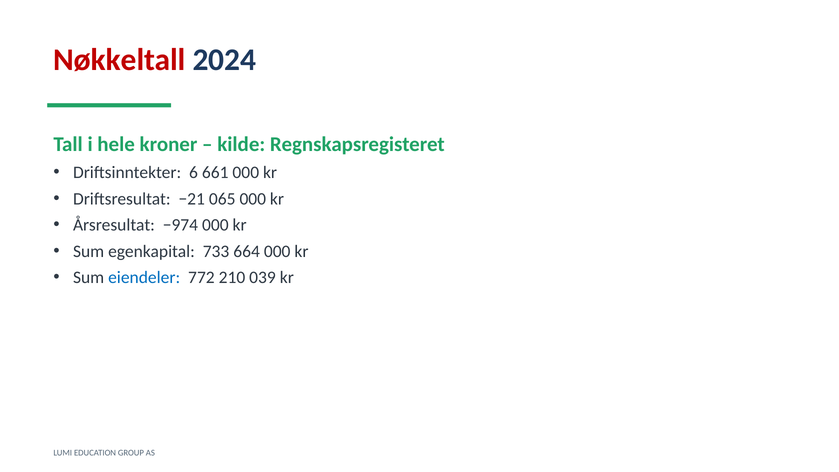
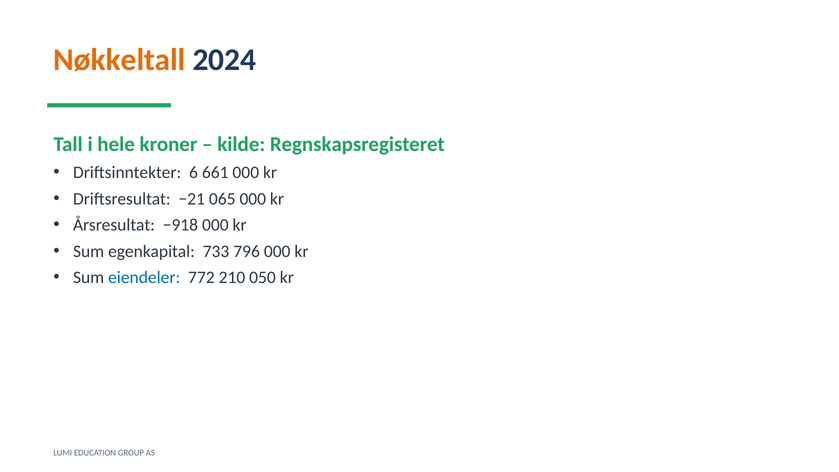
Nøkkeltall colour: red -> orange (120, 60)
−974: −974 -> −918 (180, 225)
664: 664 -> 796 (247, 251)
039: 039 -> 050 (263, 277)
